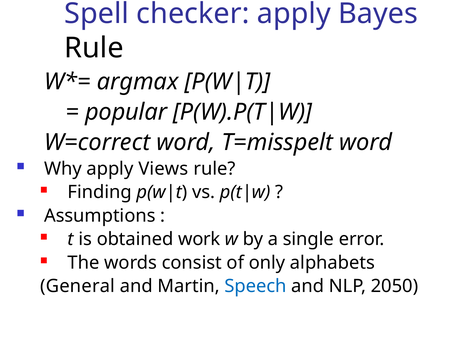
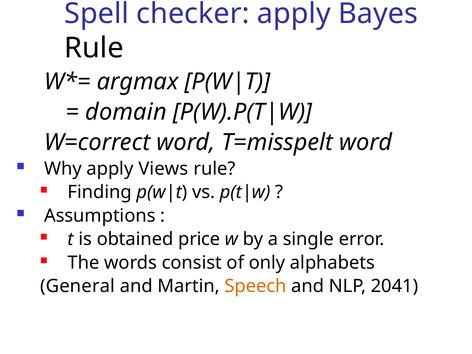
popular: popular -> domain (126, 112)
work: work -> price (199, 239)
Speech colour: blue -> orange (255, 286)
2050: 2050 -> 2041 (395, 286)
